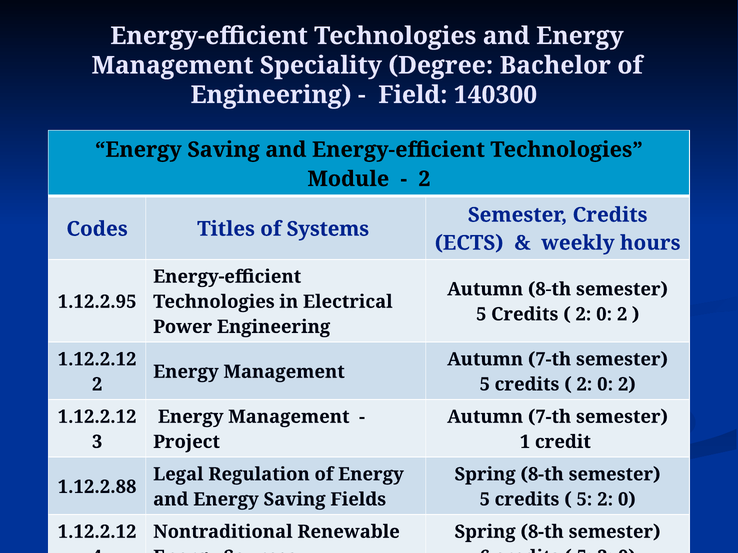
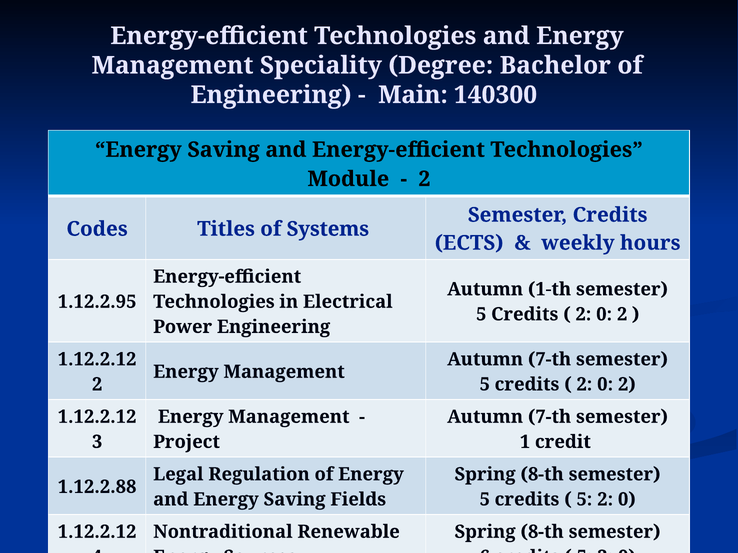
Field: Field -> Main (413, 95)
Autumn 8-th: 8-th -> 1-th (550, 289)
